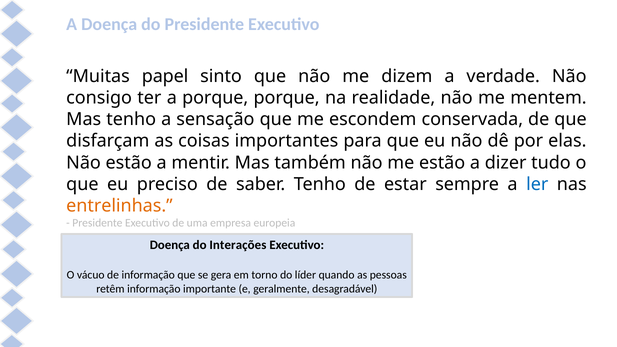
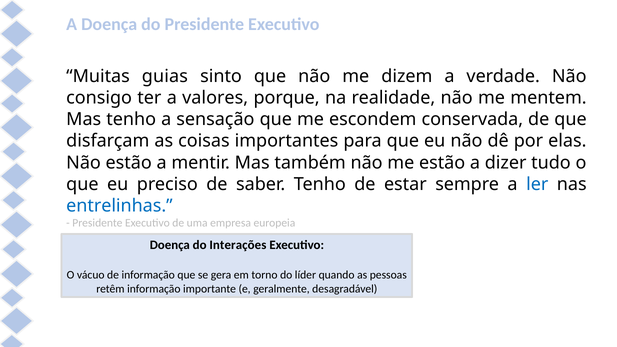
papel: papel -> guias (165, 76)
a porque: porque -> valores (215, 98)
entrelinhas colour: orange -> blue (119, 206)
